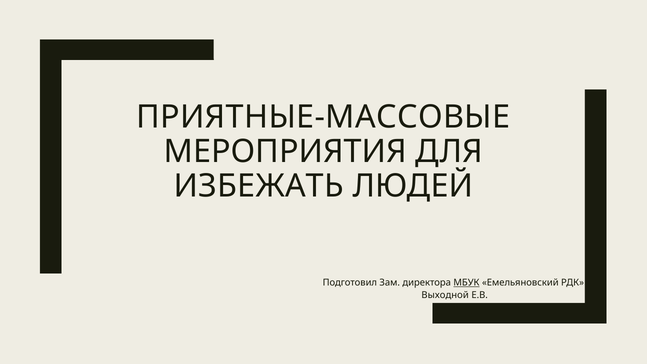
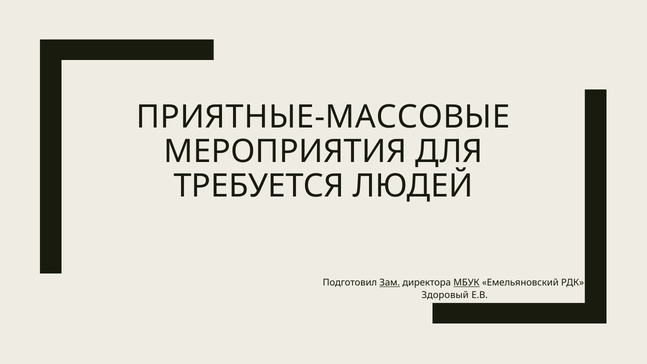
ИЗБЕЖАТЬ: ИЗБЕЖАТЬ -> ТРЕБУЕТСЯ (259, 186)
Зам underline: none -> present (390, 283)
Выходной: Выходной -> Здоровый (445, 295)
